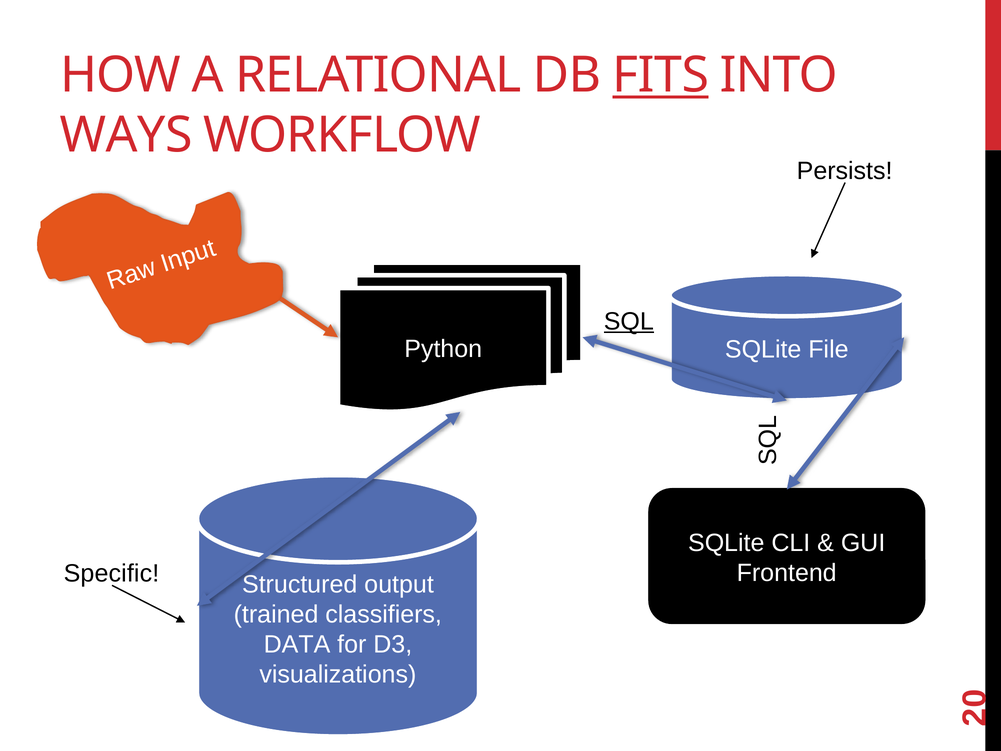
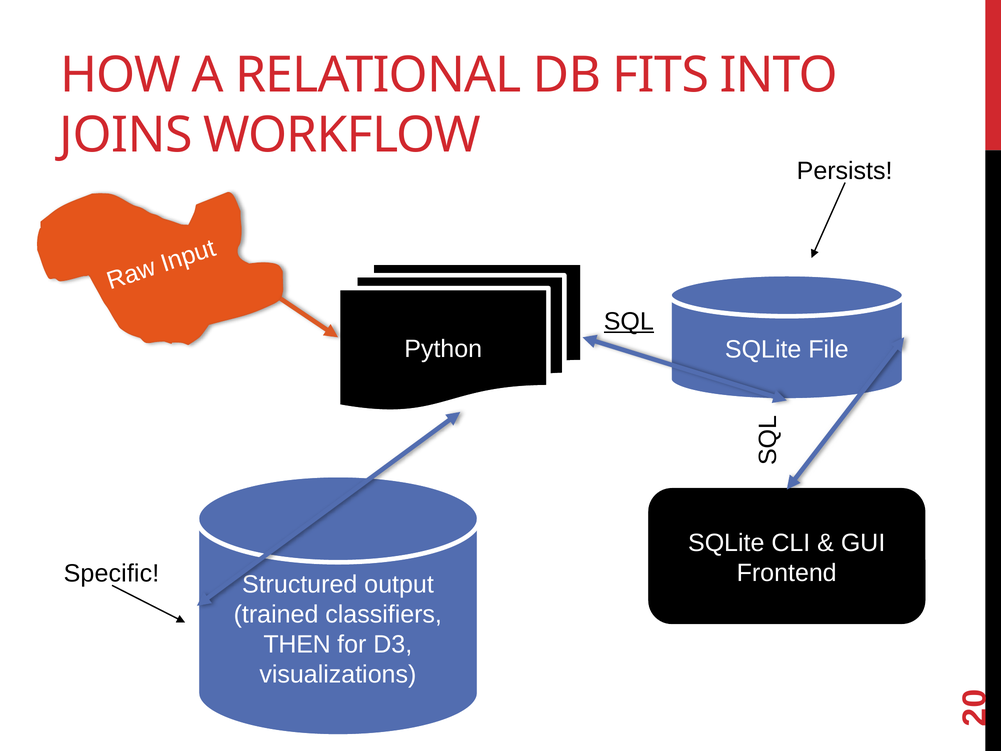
FITS underline: present -> none (661, 75)
WAYS: WAYS -> JOINS (126, 135)
DATA: DATA -> THEN (297, 644)
